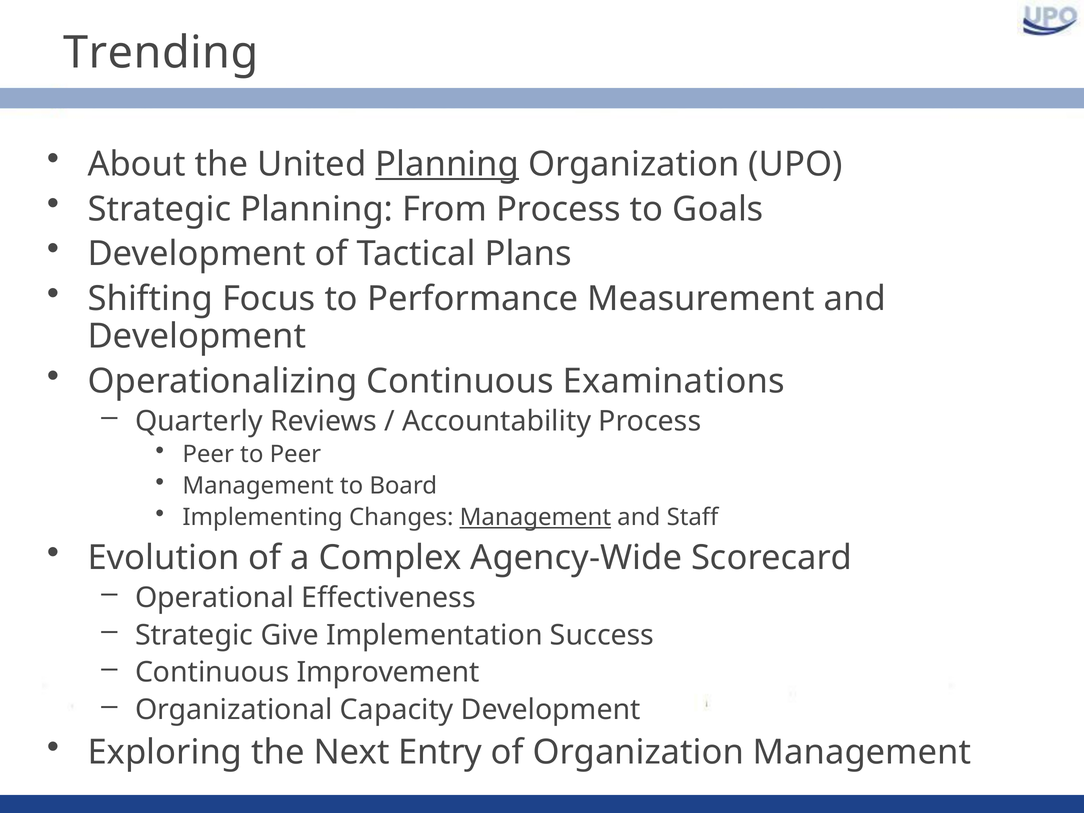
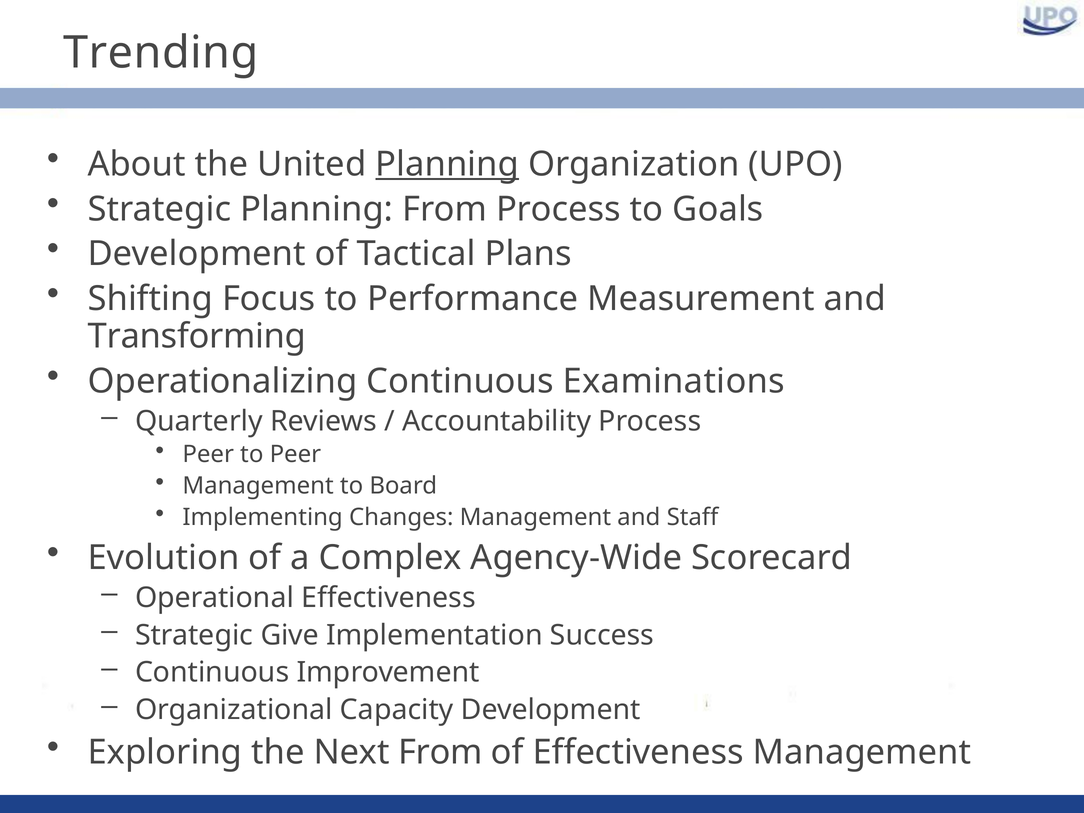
Development: Development -> Transforming (197, 336)
Management underline: present -> none (535, 517)
Next Entry: Entry -> From (440, 752)
of Organization: Organization -> Effectiveness (638, 752)
